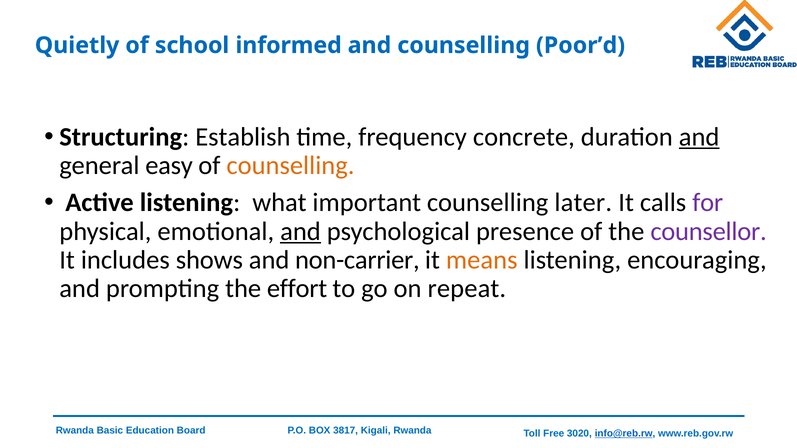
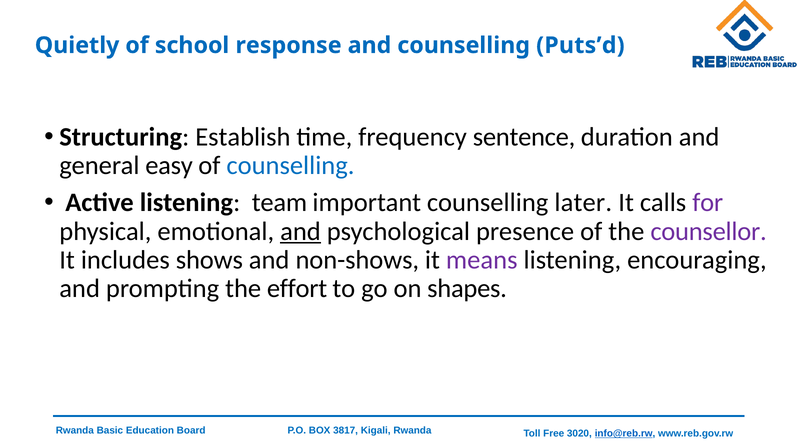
informed: informed -> response (289, 45)
Poor’d: Poor’d -> Puts’d (580, 45)
concrete: concrete -> sentence (524, 137)
and underline: present -> none (699, 137)
counselling colour: orange -> blue (290, 166)
what: what -> team (279, 203)
non-carrier: non-carrier -> non-shows (357, 260)
means colour: orange -> purple (482, 260)
repeat: repeat -> shapes (467, 289)
